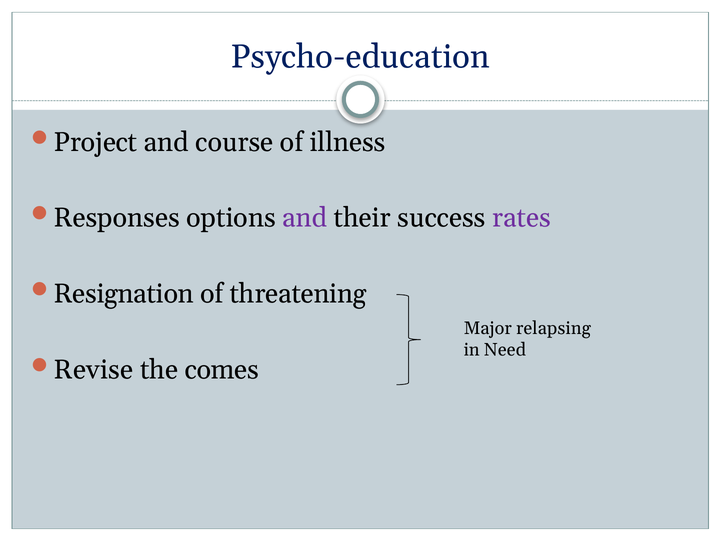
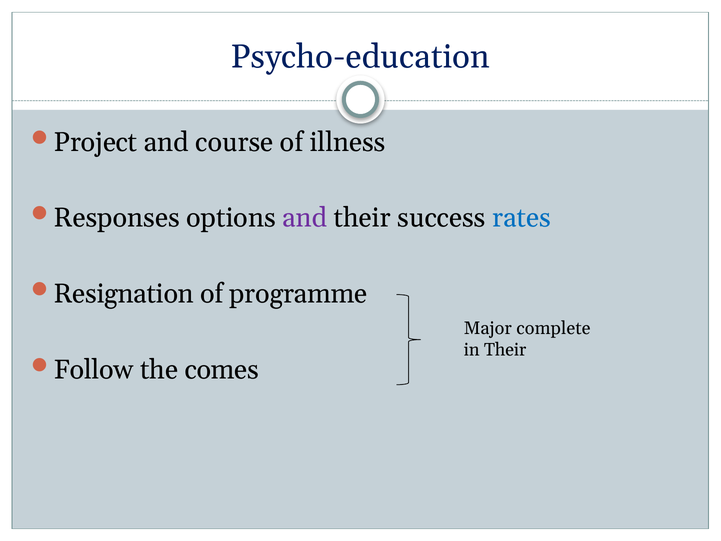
rates colour: purple -> blue (522, 218)
threatening: threatening -> programme (298, 294)
relapsing: relapsing -> complete (553, 328)
in Need: Need -> Their (505, 350)
Revise: Revise -> Follow (94, 369)
